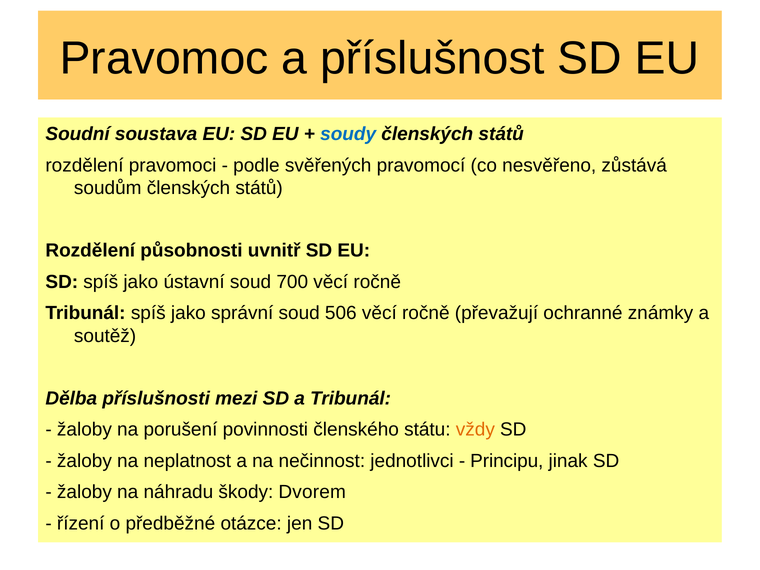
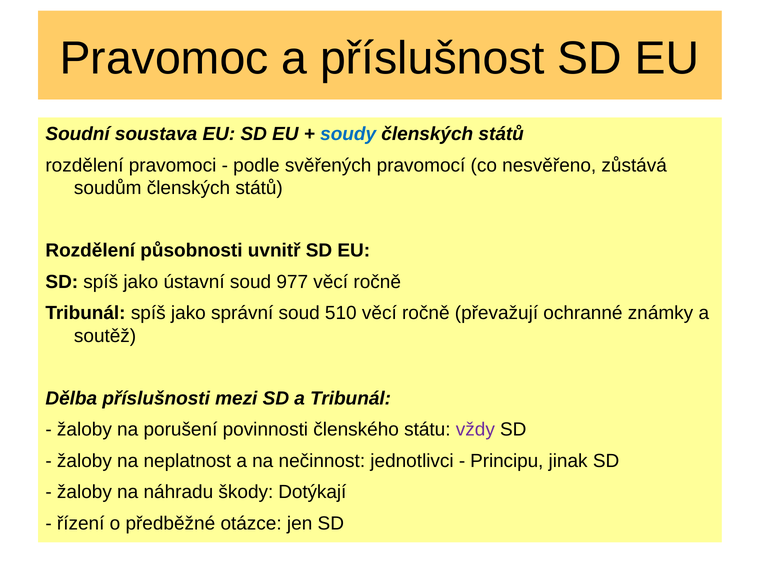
700: 700 -> 977 (292, 282)
506: 506 -> 510 (341, 313)
vždy colour: orange -> purple (475, 430)
Dvorem: Dvorem -> Dotýkají (312, 492)
